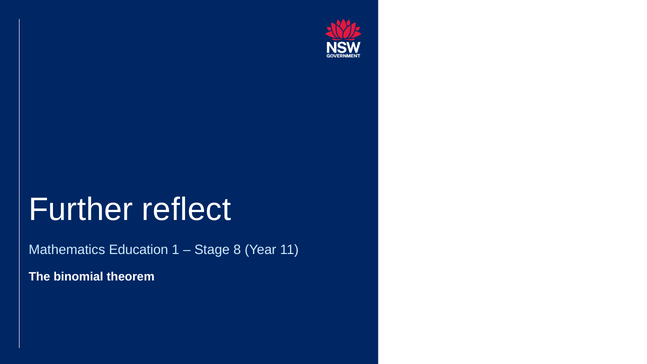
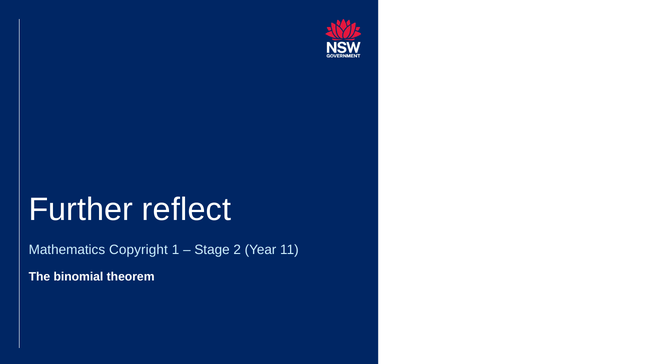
Education: Education -> Copyright (138, 250)
8: 8 -> 2 (237, 250)
